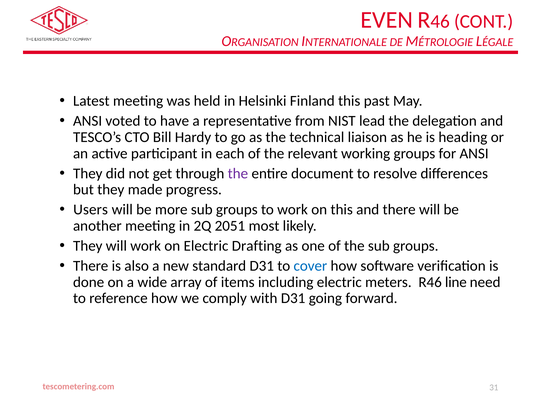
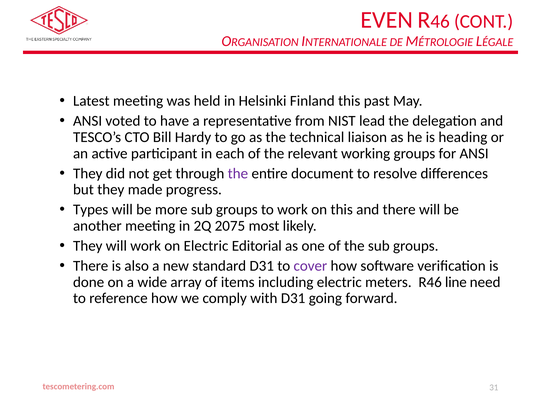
Users: Users -> Types (91, 210)
2051: 2051 -> 2075 (230, 226)
Drafting: Drafting -> Editorial (257, 246)
cover colour: blue -> purple (310, 266)
